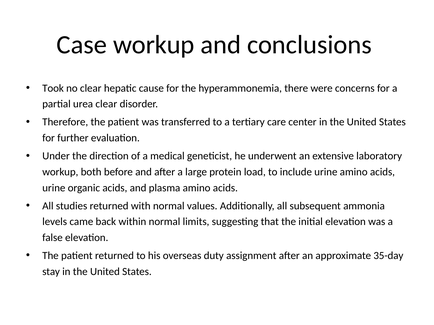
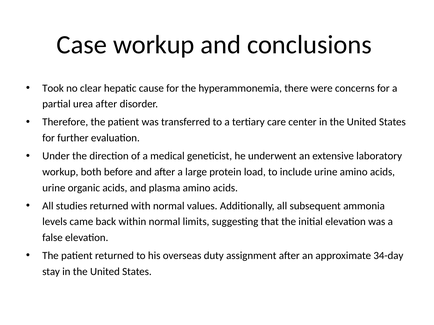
urea clear: clear -> after (106, 104)
35-day: 35-day -> 34-day (388, 256)
